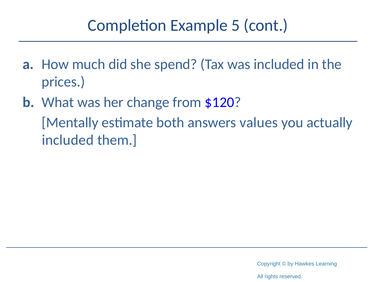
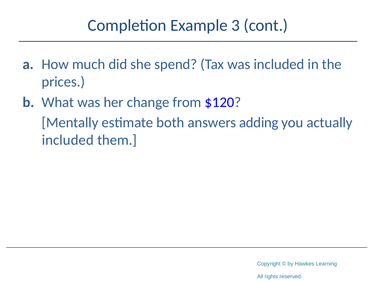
5: 5 -> 3 (236, 25)
values: values -> adding (259, 123)
